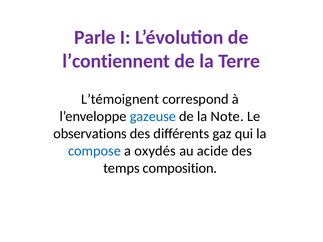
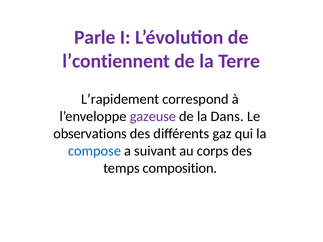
L’témoignent: L’témoignent -> L’rapidement (120, 99)
gazeuse colour: blue -> purple (153, 117)
Note: Note -> Dans (227, 117)
oxydés: oxydés -> suivant (155, 151)
acide: acide -> corps (213, 151)
